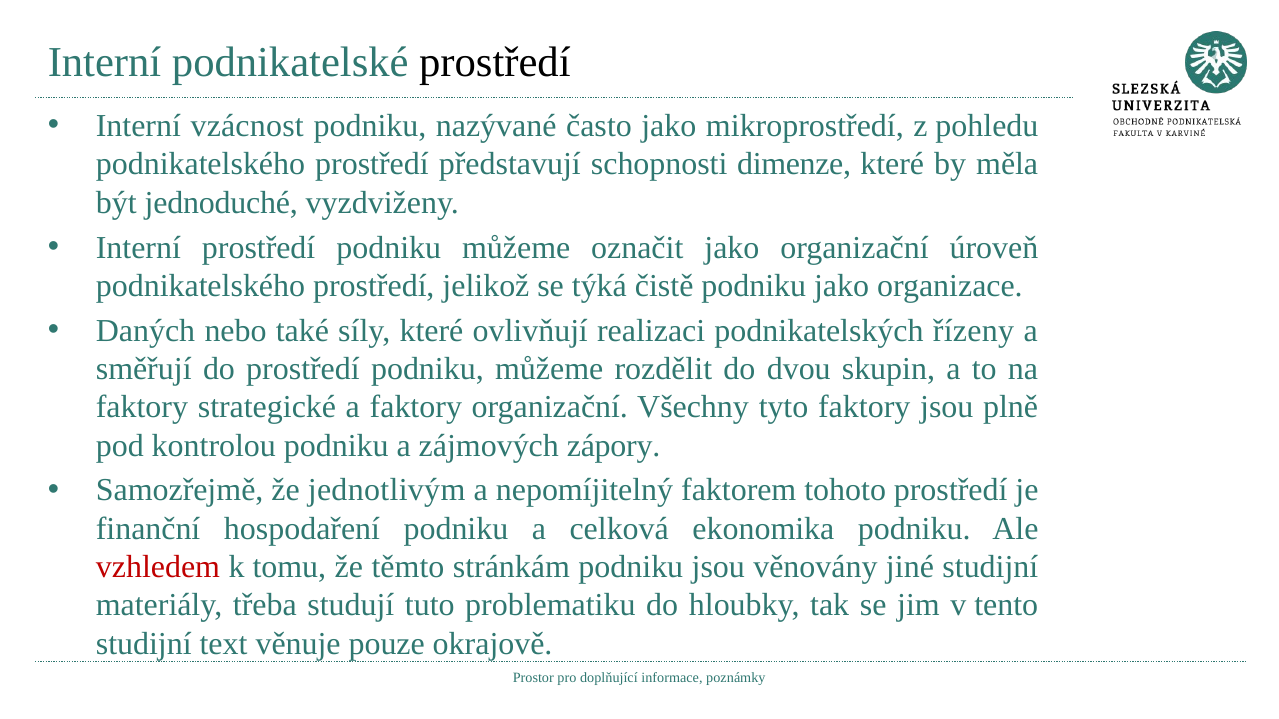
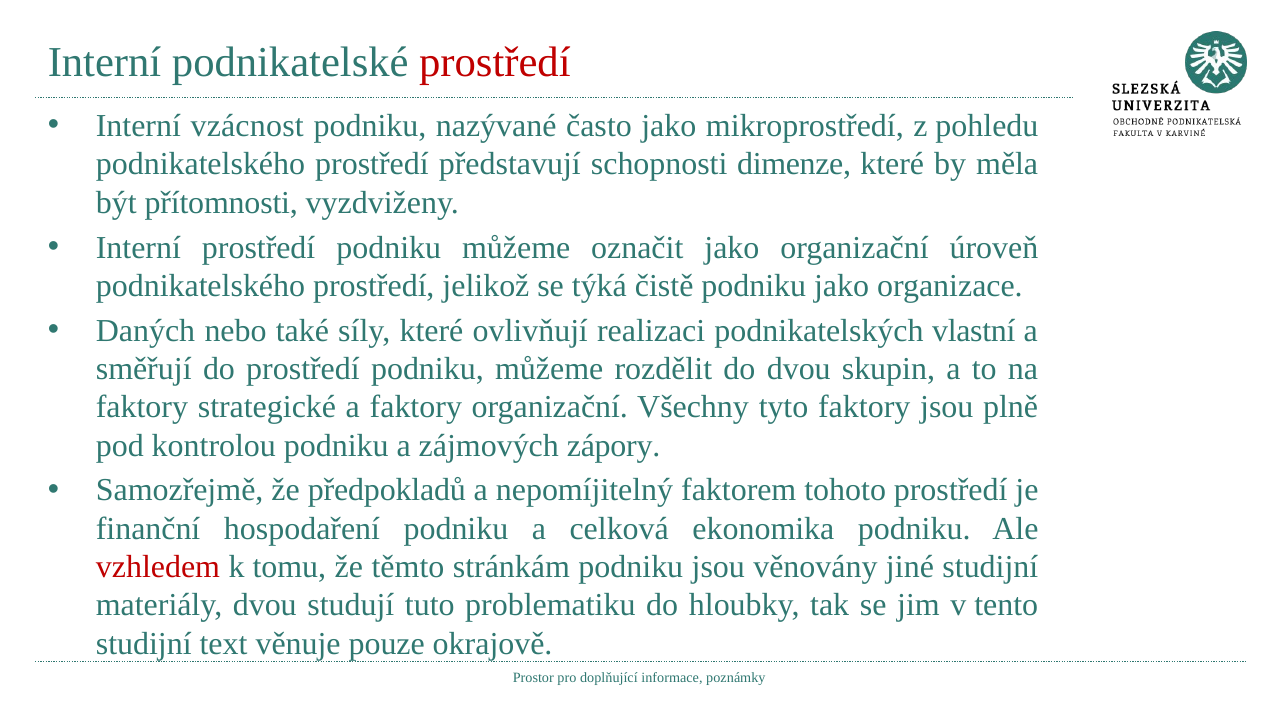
prostředí colour: black -> red (495, 62)
jednoduché: jednoduché -> přítomnosti (221, 203)
řízeny: řízeny -> vlastní (974, 331)
jednotlivým: jednotlivým -> předpokladů (387, 491)
materiály třeba: třeba -> dvou (265, 606)
